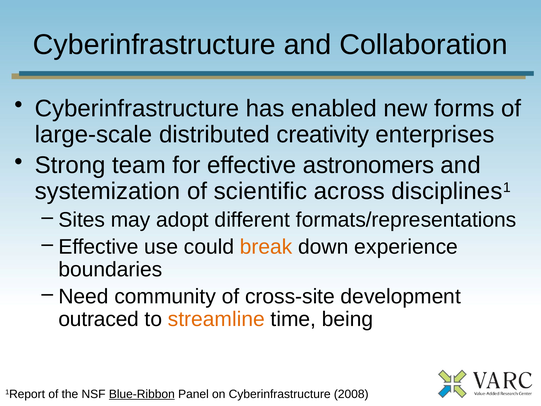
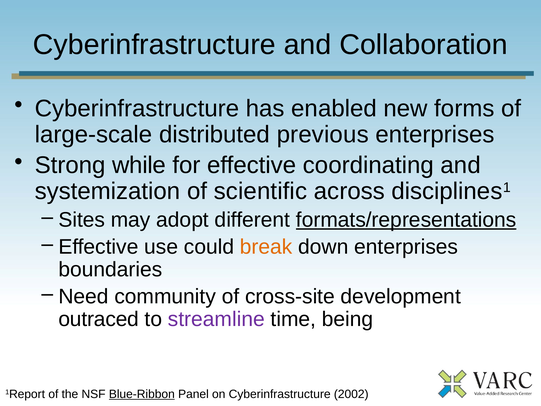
creativity: creativity -> previous (323, 134)
team: team -> while (139, 165)
astronomers: astronomers -> coordinating (368, 165)
formats/representations underline: none -> present (406, 220)
down experience: experience -> enterprises (406, 247)
streamline colour: orange -> purple (216, 319)
2008: 2008 -> 2002 (351, 394)
